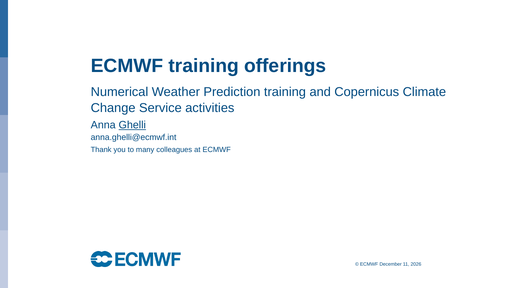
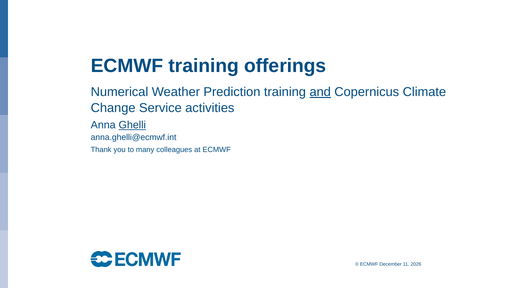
and underline: none -> present (320, 92)
